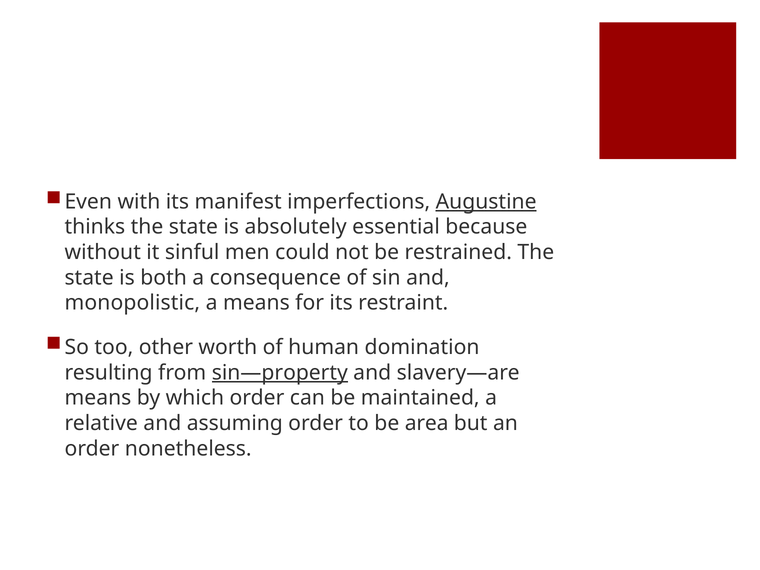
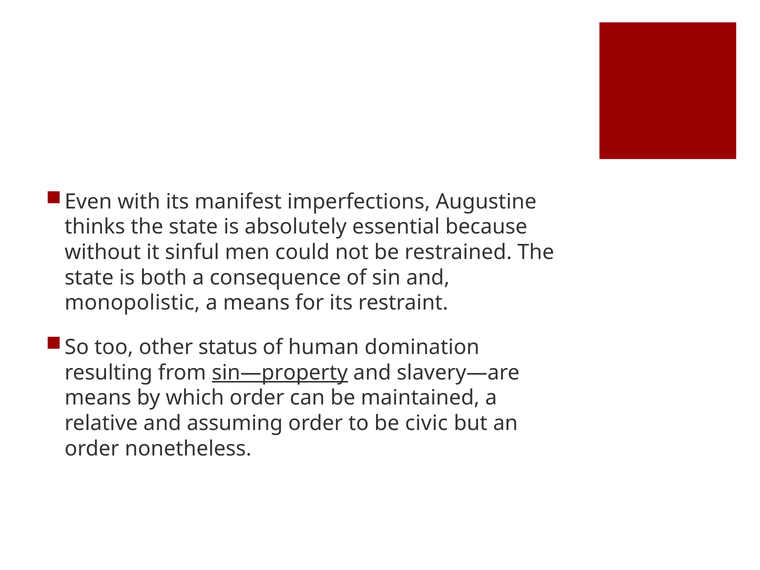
Augustine underline: present -> none (486, 202)
worth: worth -> status (228, 347)
area: area -> civic (426, 423)
